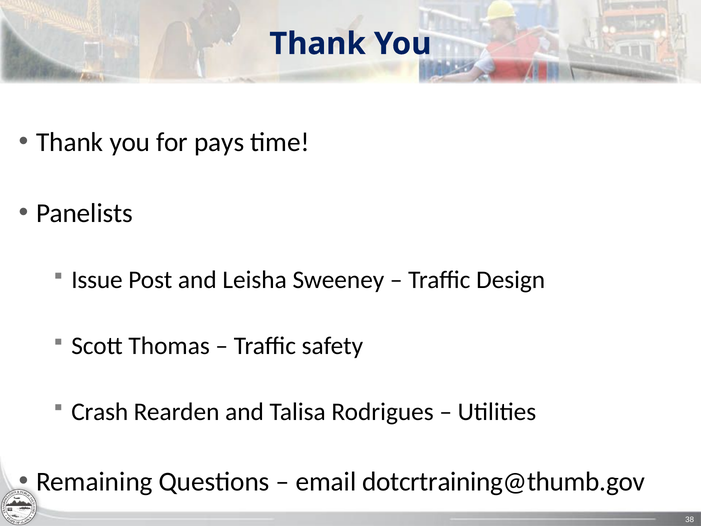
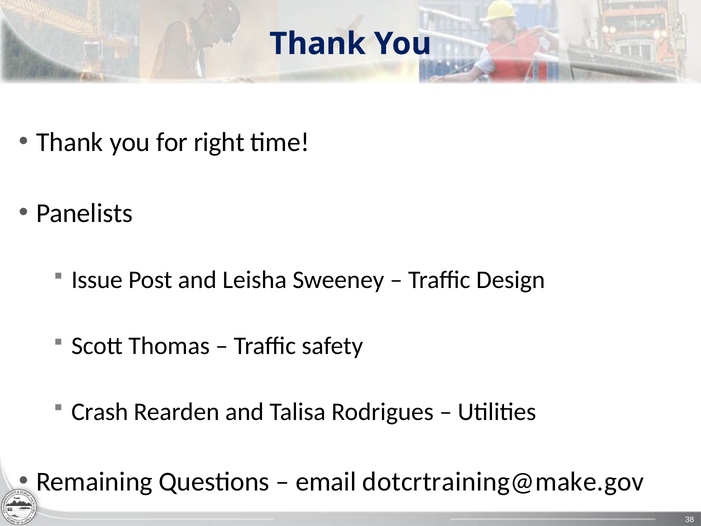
pays: pays -> right (219, 142)
dotcrtraining@thumb.gov: dotcrtraining@thumb.gov -> dotcrtraining@make.gov (503, 482)
